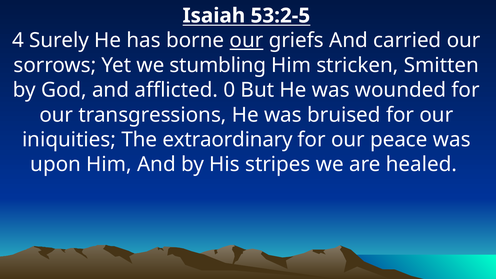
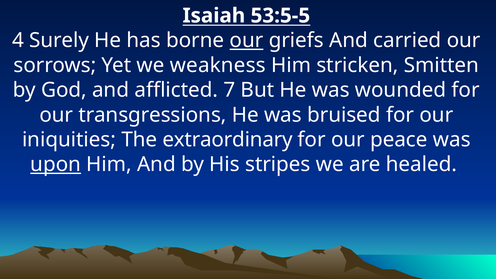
53:2-5: 53:2-5 -> 53:5-5 (280, 16)
stumbling: stumbling -> weakness (218, 65)
0: 0 -> 7 (229, 90)
upon underline: none -> present (56, 164)
